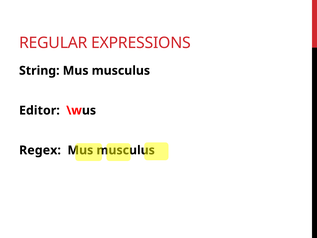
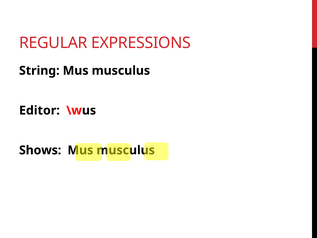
Regex: Regex -> Shows (40, 150)
